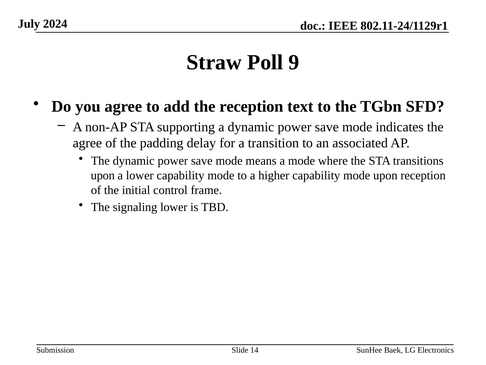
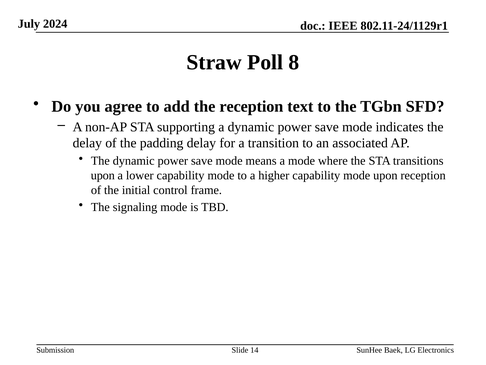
9: 9 -> 8 (294, 62)
agree: agree -> delay (87, 143)
signaling lower: lower -> mode (174, 207)
